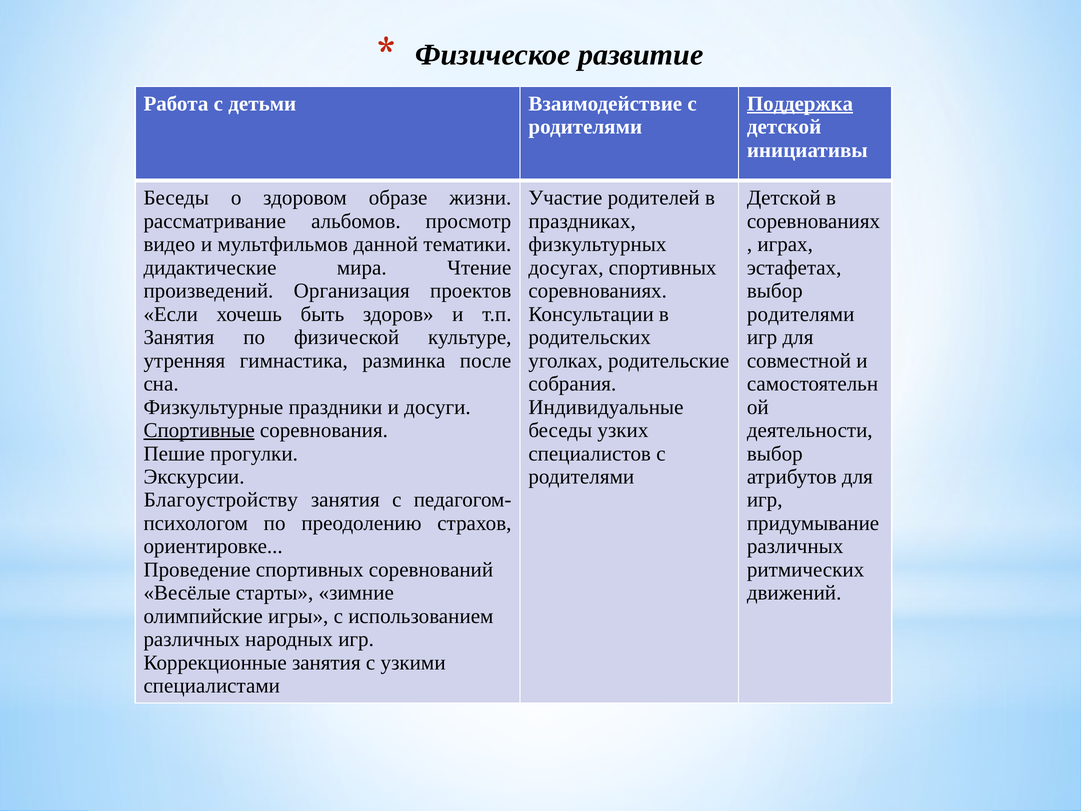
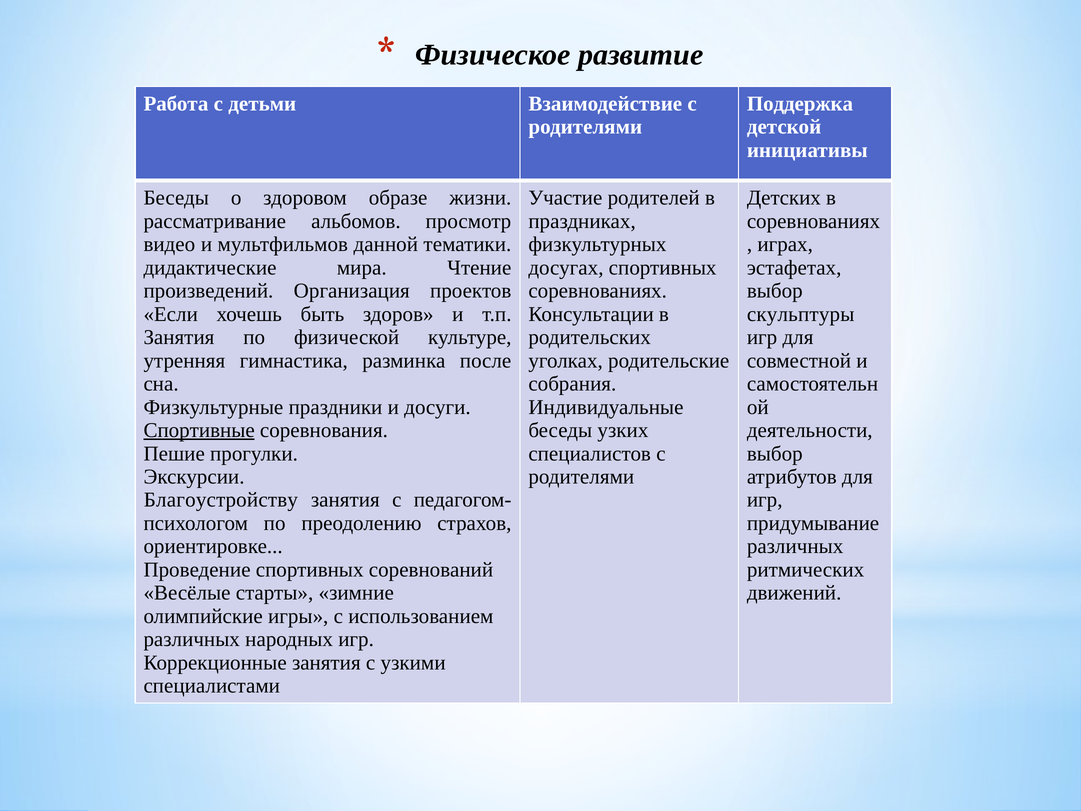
Поддержка underline: present -> none (800, 104)
Детской: Детской -> Детских (784, 198)
родителями: родителями -> скульптуры (801, 314)
